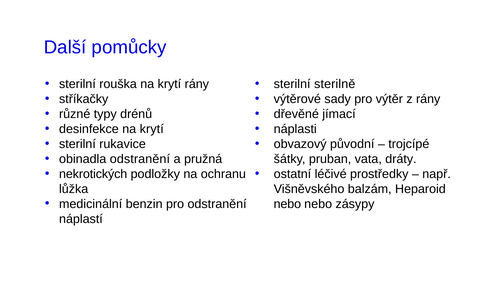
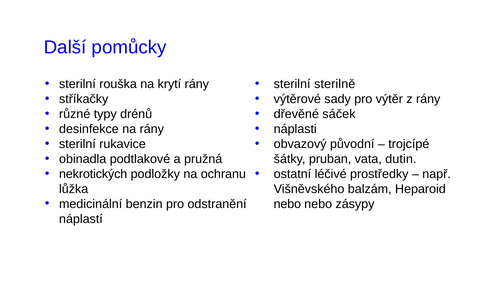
jímací: jímací -> sáček (339, 114)
desinfekce na krytí: krytí -> rány (152, 129)
obinadla odstranění: odstranění -> podtlakové (140, 159)
dráty: dráty -> dutin (401, 159)
